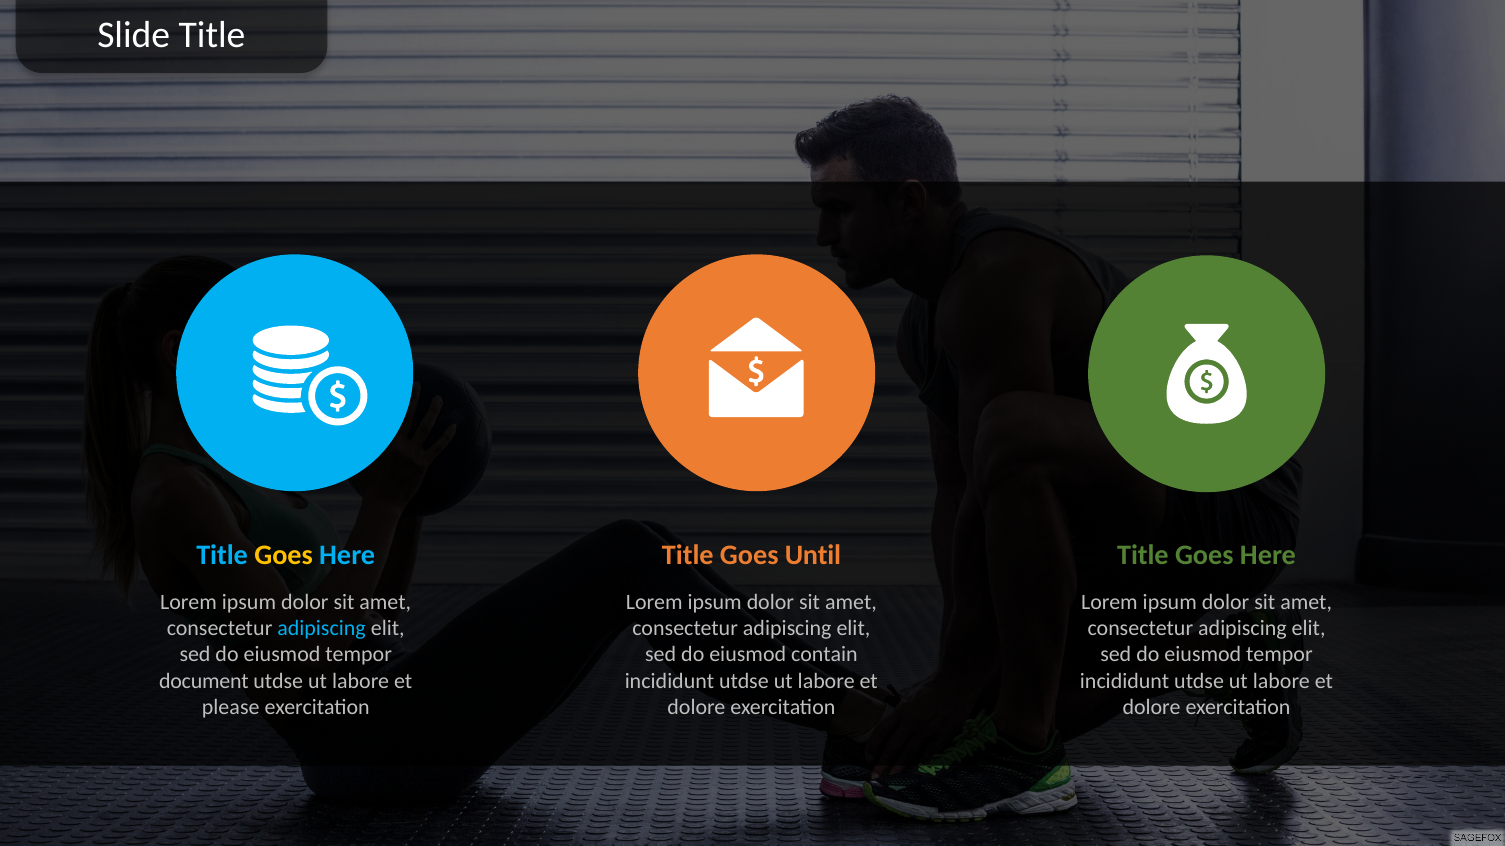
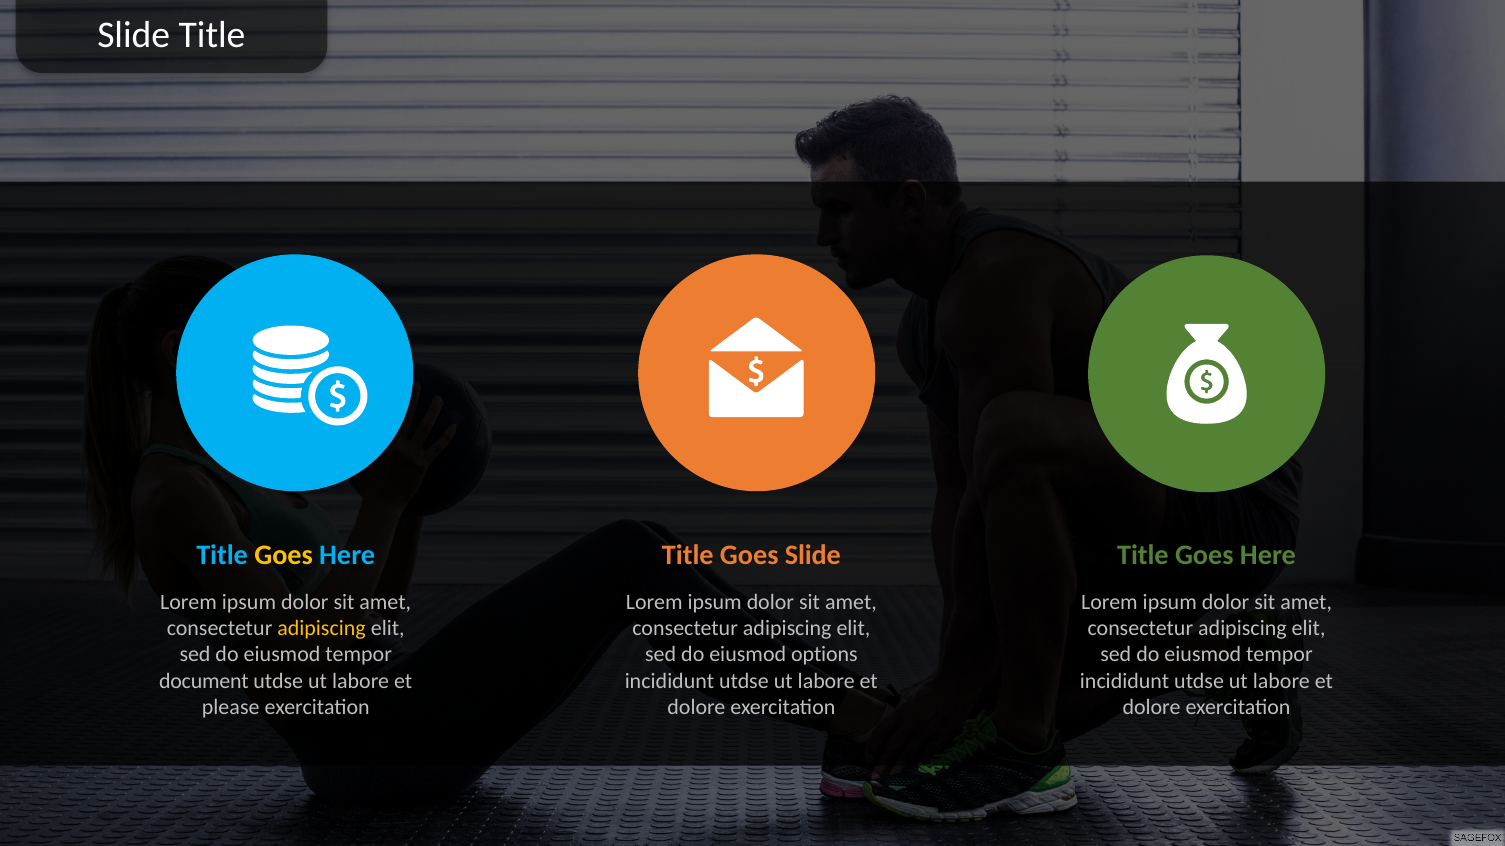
Goes Until: Until -> Slide (813, 555)
adipiscing colour: light blue -> yellow (322, 629)
contain: contain -> options (824, 655)
